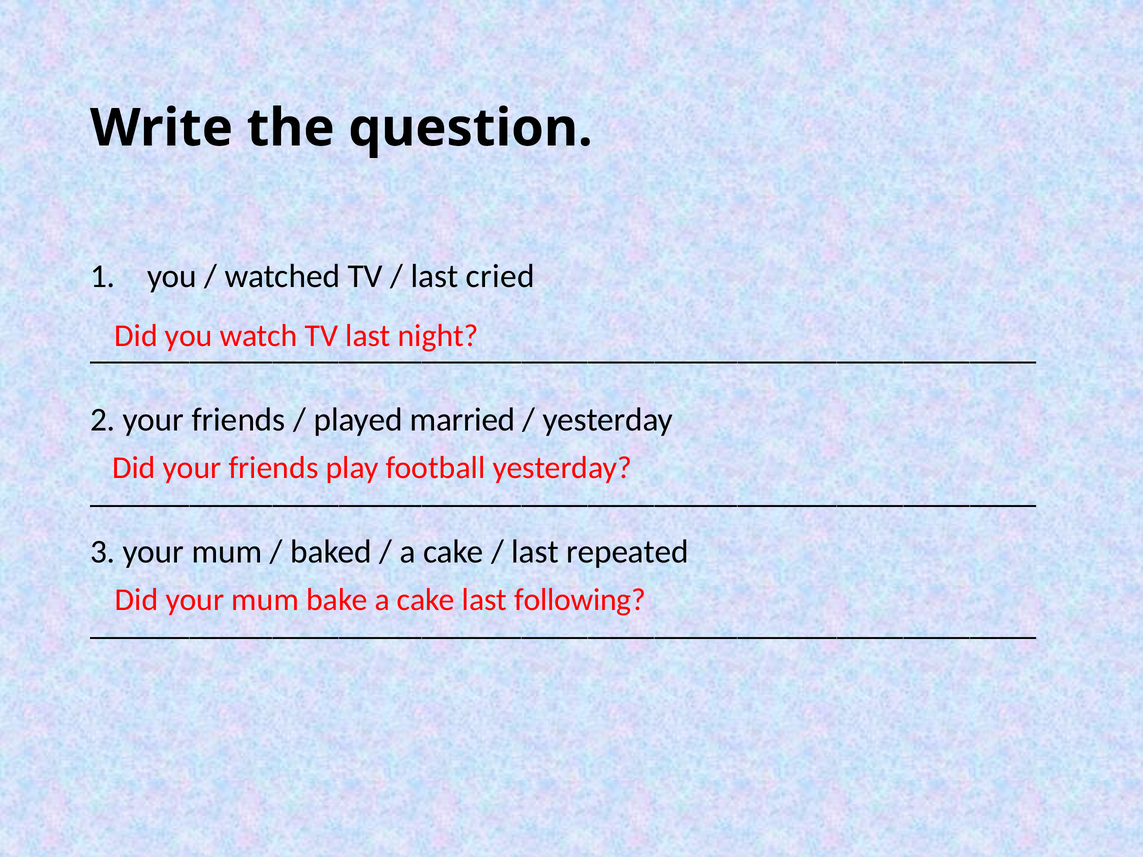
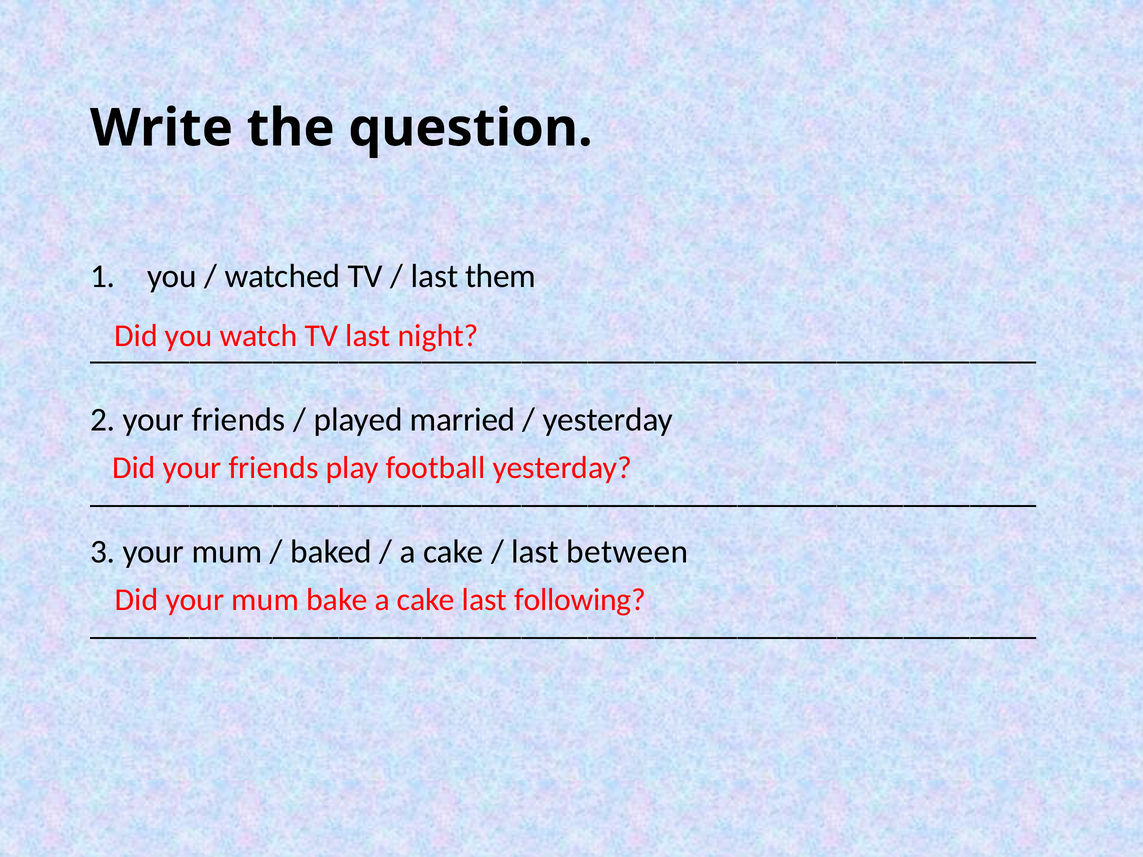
cried: cried -> them (501, 276)
repeated: repeated -> between (627, 552)
